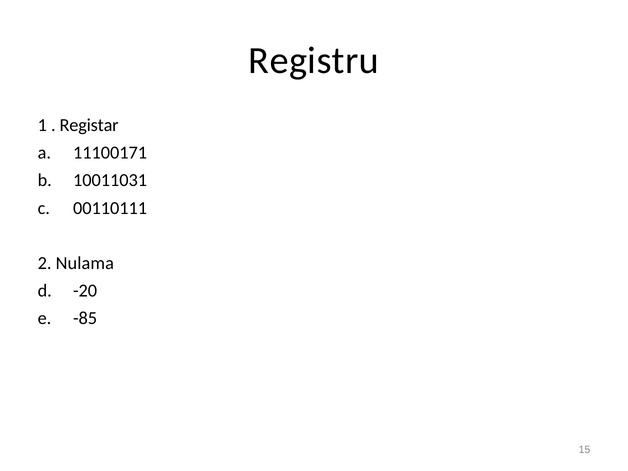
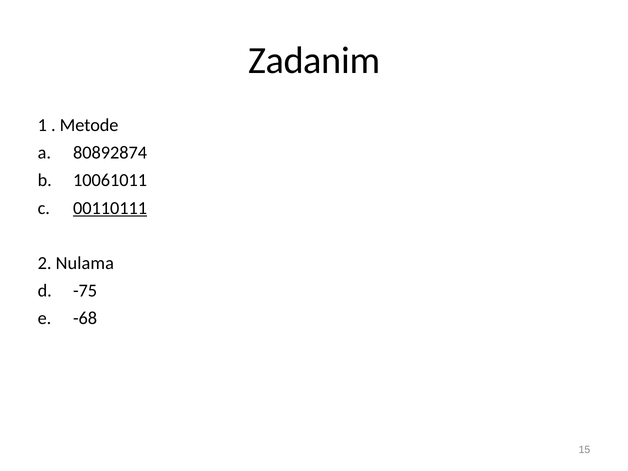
Registru: Registru -> Zadanim (314, 61)
Registar: Registar -> Metode (89, 125)
11100171: 11100171 -> 80892874 (110, 153)
10011031: 10011031 -> 10061011 (110, 180)
00110111 underline: none -> present (110, 208)
-20: -20 -> -75 (85, 291)
-85: -85 -> -68 (85, 318)
